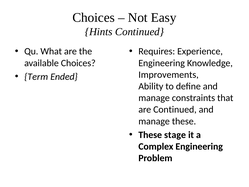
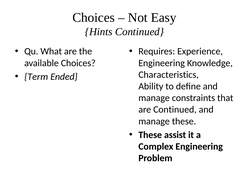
Improvements: Improvements -> Characteristics (169, 75)
stage: stage -> assist (175, 135)
